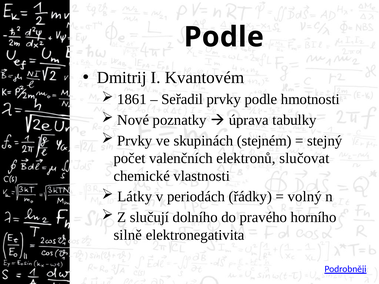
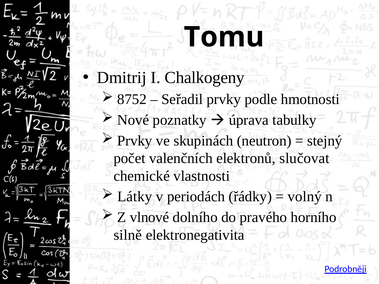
Podle: Podle -> Tomu (224, 37)
Kvantovém: Kvantovém -> Chalkogeny (205, 78)
1861: 1861 -> 8752 (132, 99)
stejném: stejném -> neutron (264, 141)
slučují: slučují -> vlnové (150, 217)
